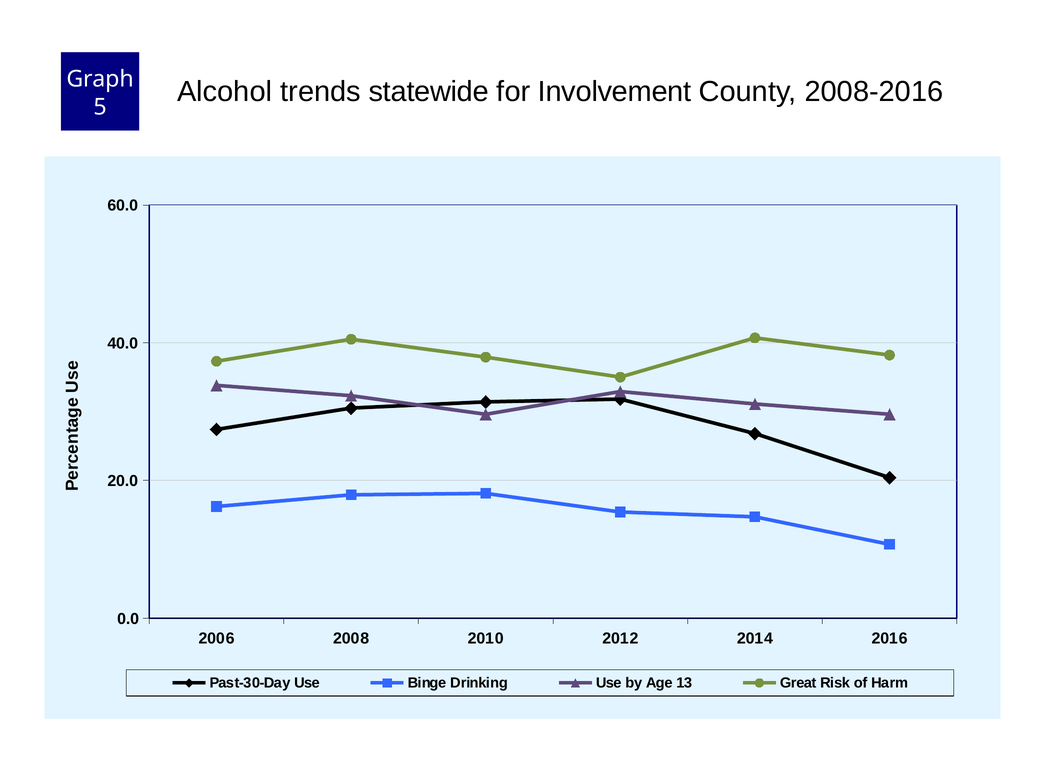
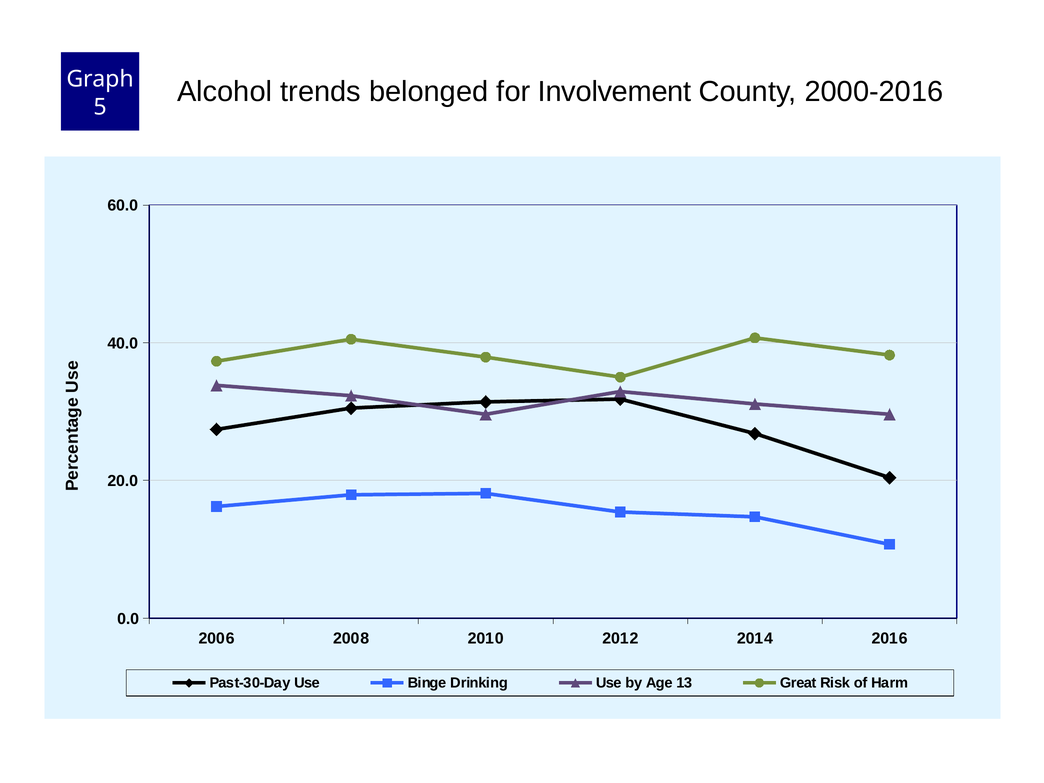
statewide: statewide -> belonged (429, 92)
2008-2016: 2008-2016 -> 2000-2016 (874, 92)
